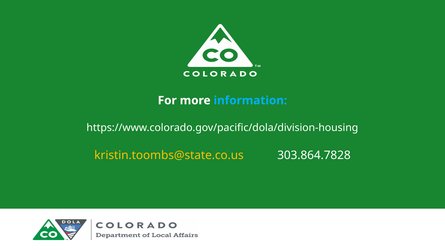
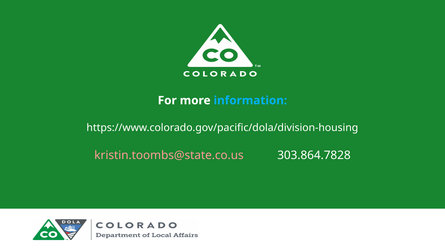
kristin.toombs@state.co.us colour: yellow -> pink (169, 155)
